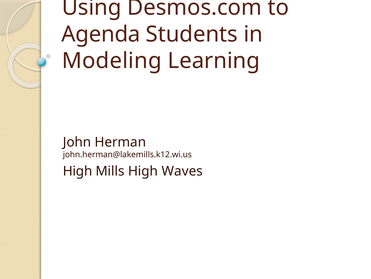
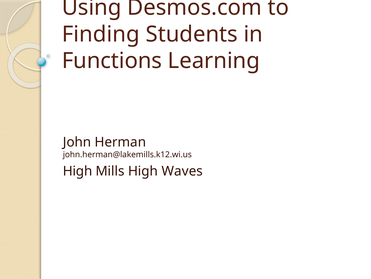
Agenda: Agenda -> Finding (101, 34)
Modeling: Modeling -> Functions (112, 61)
